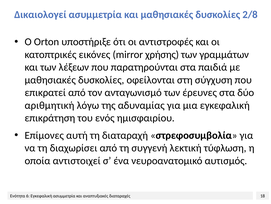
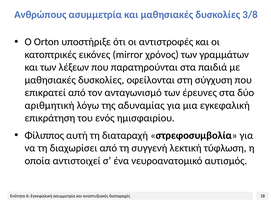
Δικαιολογεί: Δικαιολογεί -> Ανθρώπους (40, 15)
2/8: 2/8 -> 3/8 (250, 15)
χρήσης: χρήσης -> χρόνος (162, 54)
Επίμονες: Επίμονες -> Φίλιππος (44, 135)
